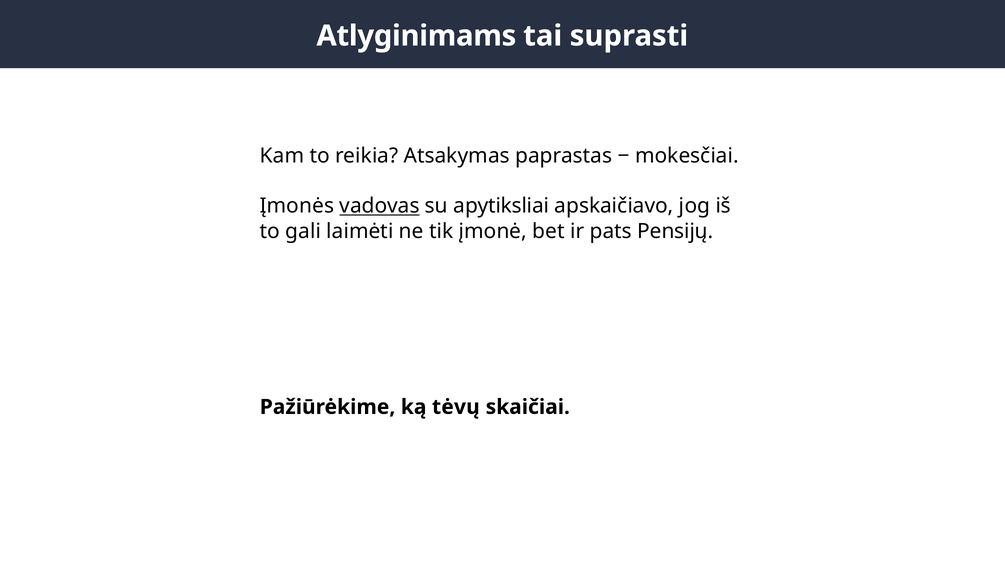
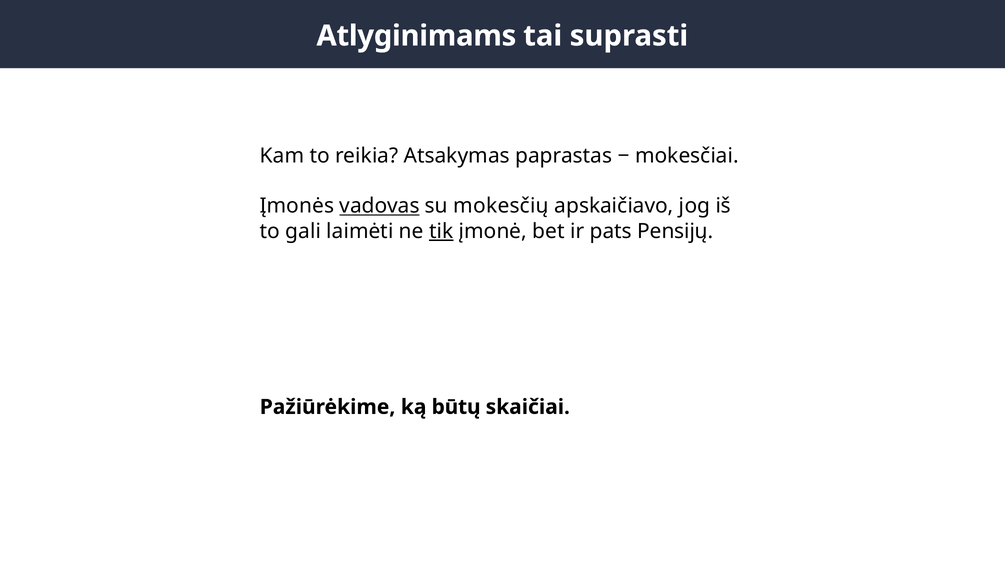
apytiksliai: apytiksliai -> mokesčių (501, 206)
tik underline: none -> present (441, 231)
tėvų: tėvų -> būtų (456, 407)
